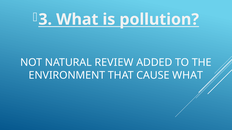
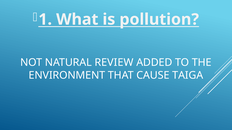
3: 3 -> 1 (45, 19)
CAUSE WHAT: WHAT -> TAIGA (188, 75)
